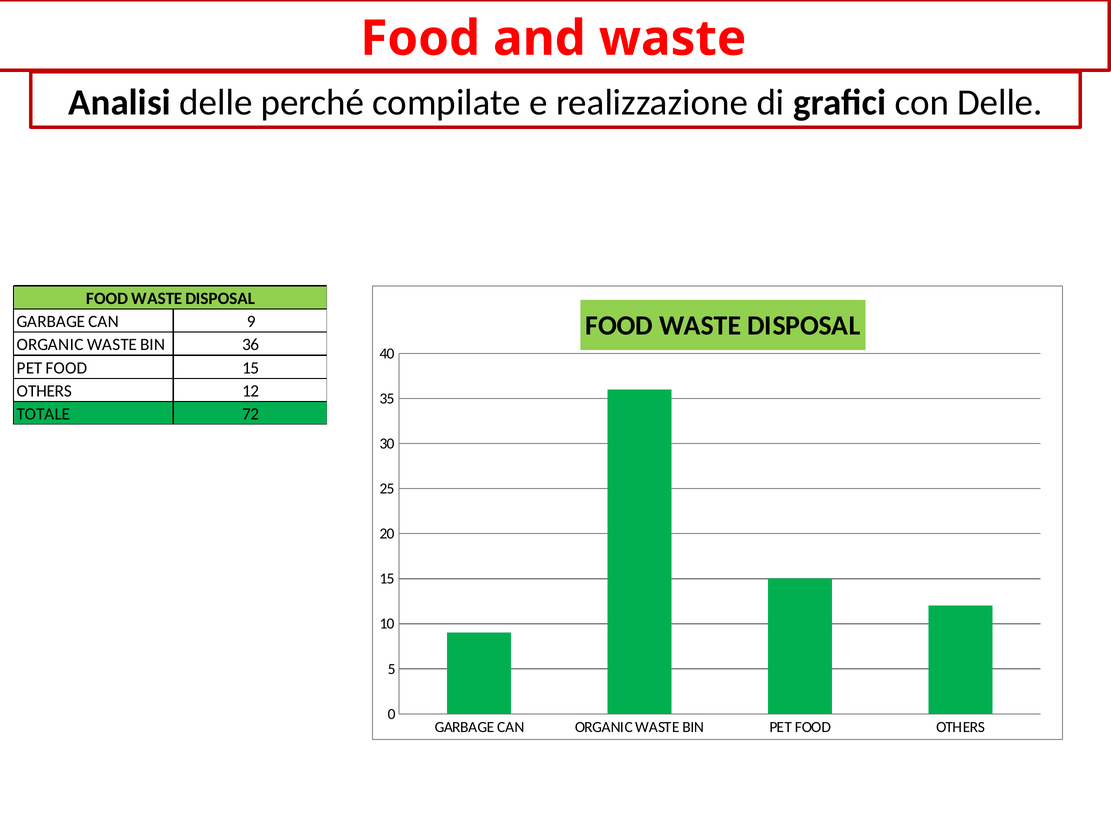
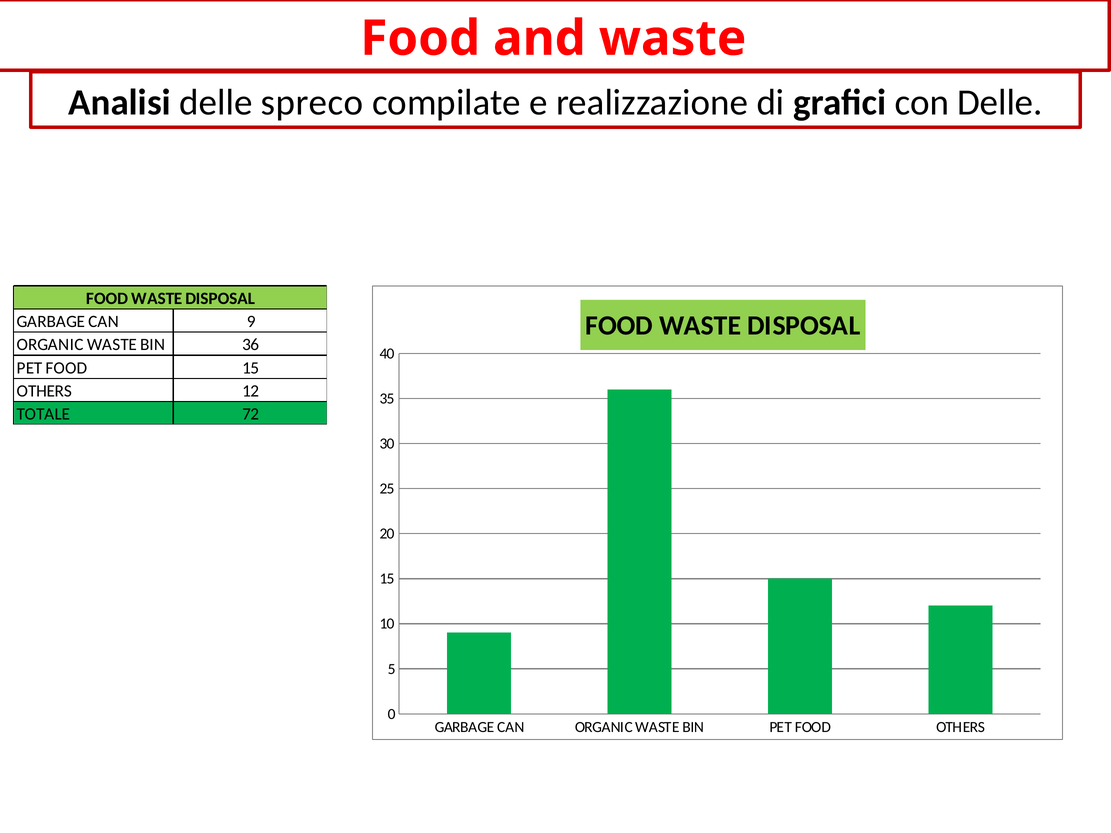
perché: perché -> spreco (312, 102)
